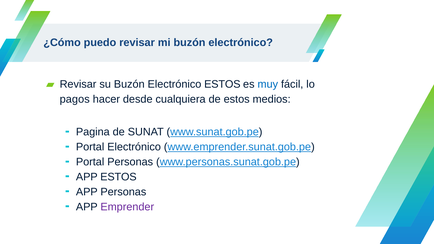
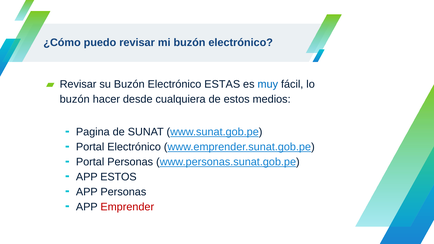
Electrónico ESTOS: ESTOS -> ESTAS (222, 84)
pagos: pagos -> buzón (75, 99)
Emprender colour: purple -> red (127, 207)
